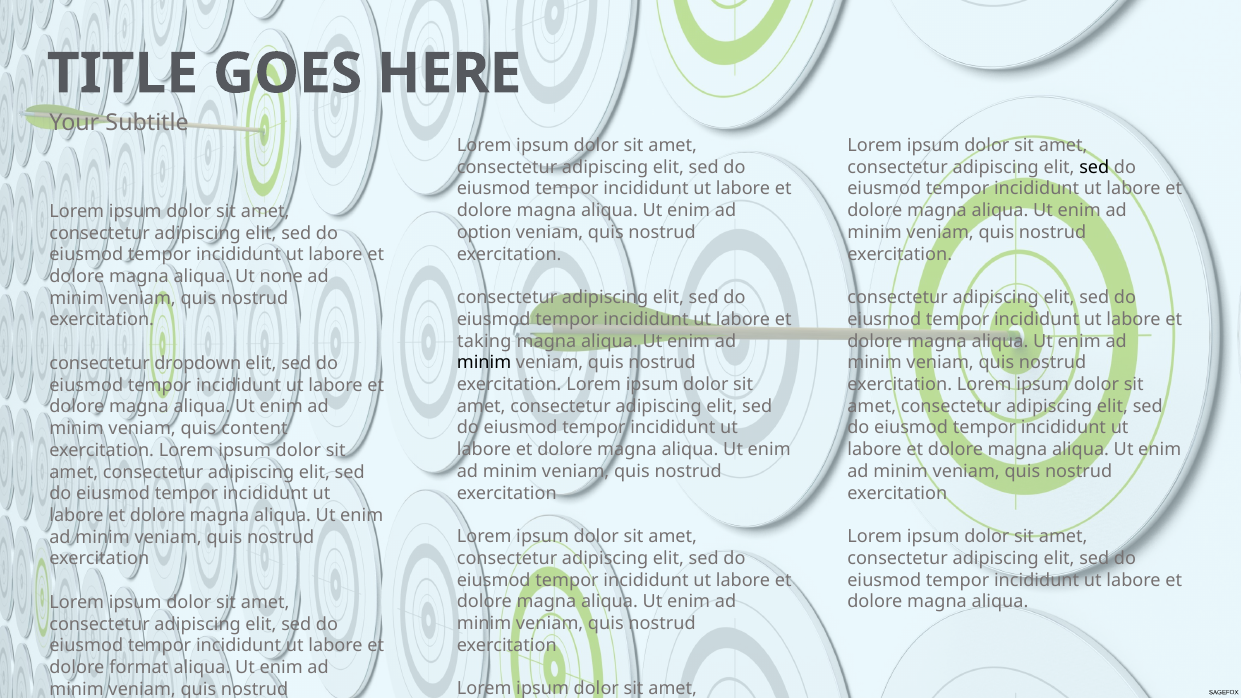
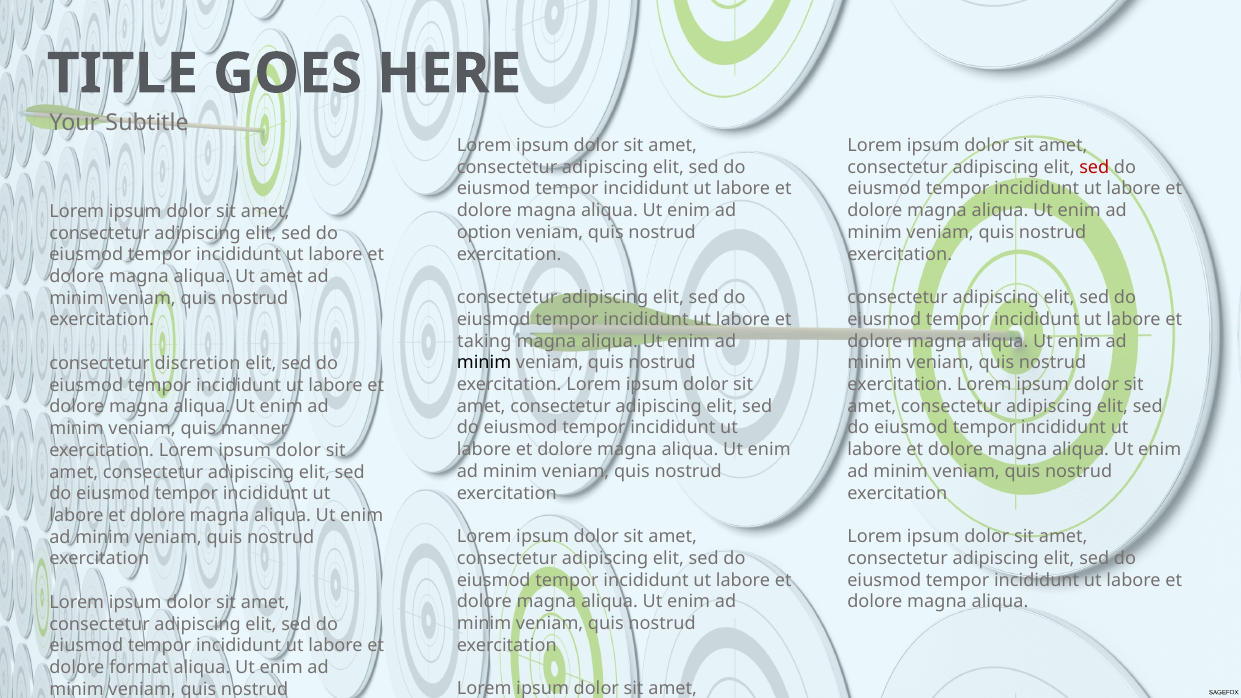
sed colour: black -> red (1094, 167)
Ut none: none -> amet (281, 277)
dropdown: dropdown -> discretion (198, 363)
content: content -> manner (255, 429)
